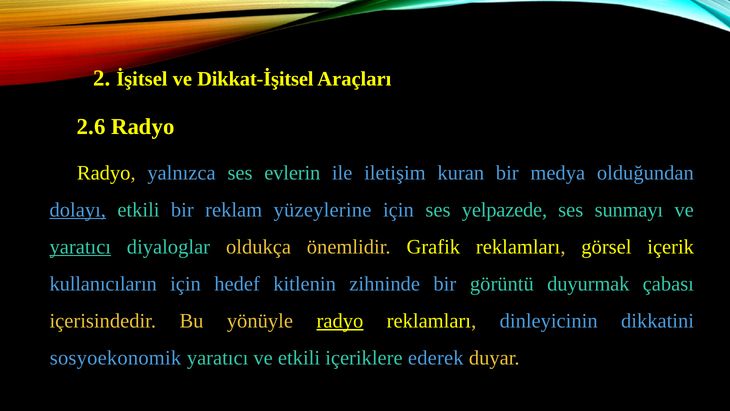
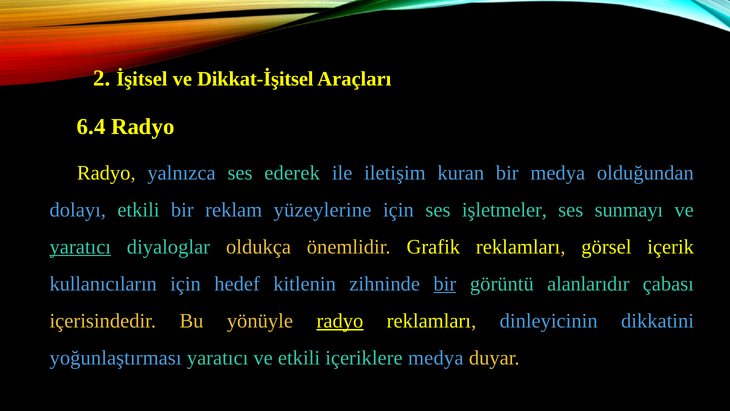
2.6: 2.6 -> 6.4 (91, 127)
evlerin: evlerin -> ederek (292, 173)
dolayı underline: present -> none (78, 210)
yelpazede: yelpazede -> işletmeler (504, 210)
bir underline: none -> present (445, 284)
duyurmak: duyurmak -> alanlarıdır (588, 284)
sosyoekonomik: sosyoekonomik -> yoğunlaştırması (116, 357)
içeriklere ederek: ederek -> medya (436, 357)
